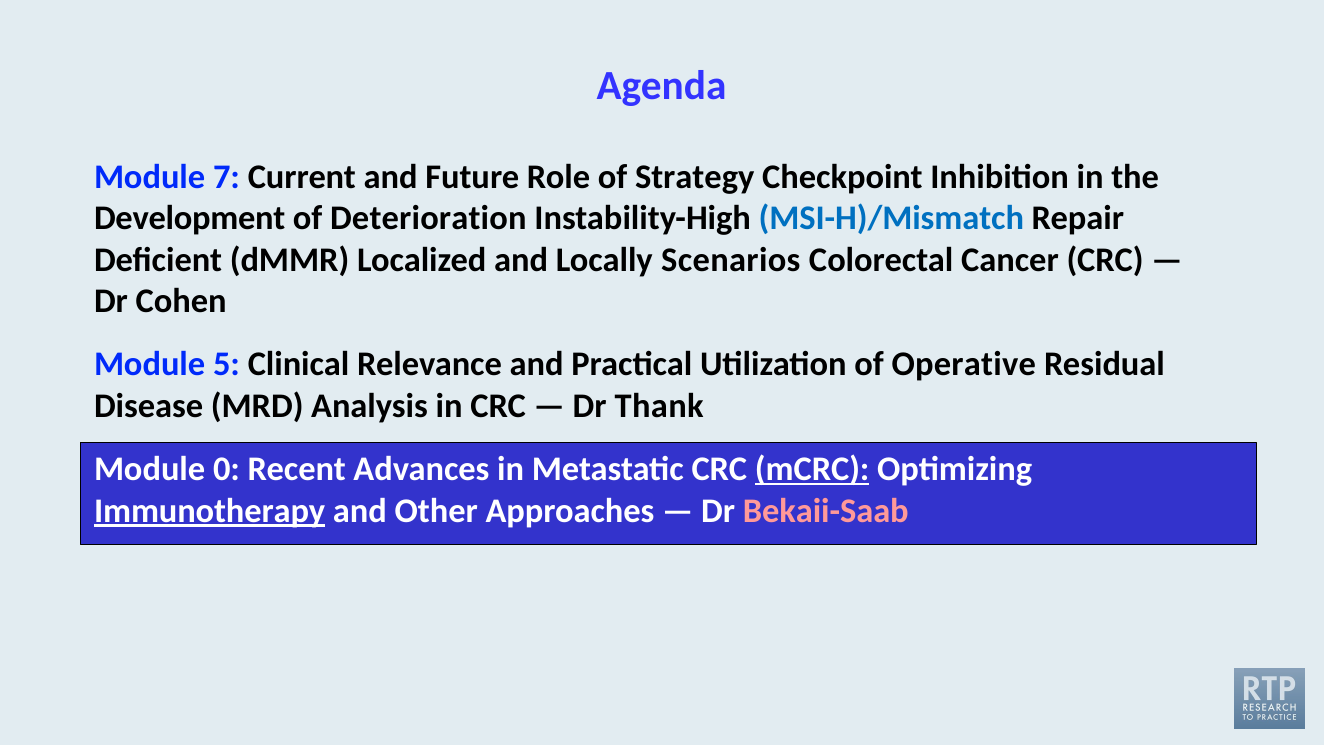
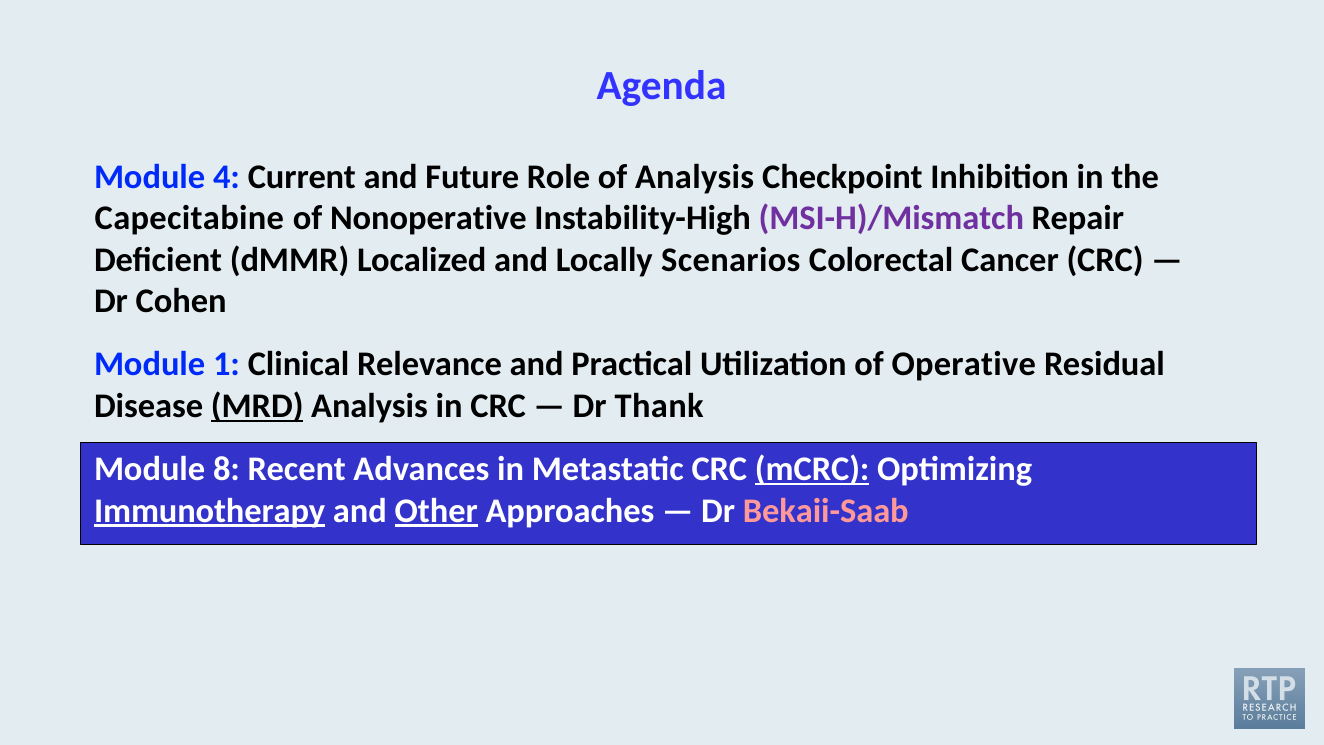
7: 7 -> 4 (226, 177)
of Strategy: Strategy -> Analysis (695, 177)
Development: Development -> Capecitabine (189, 218)
Deterioration: Deterioration -> Nonoperative (428, 218)
MSI-H)/Mismatch colour: blue -> purple (891, 218)
5: 5 -> 1 (226, 364)
MRD underline: none -> present (257, 406)
0: 0 -> 8 (226, 469)
Other underline: none -> present (436, 510)
